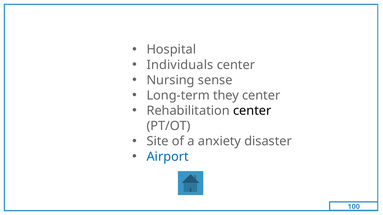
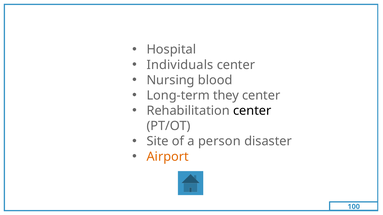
sense: sense -> blood (215, 80)
anxiety: anxiety -> person (219, 142)
Airport colour: blue -> orange (168, 157)
